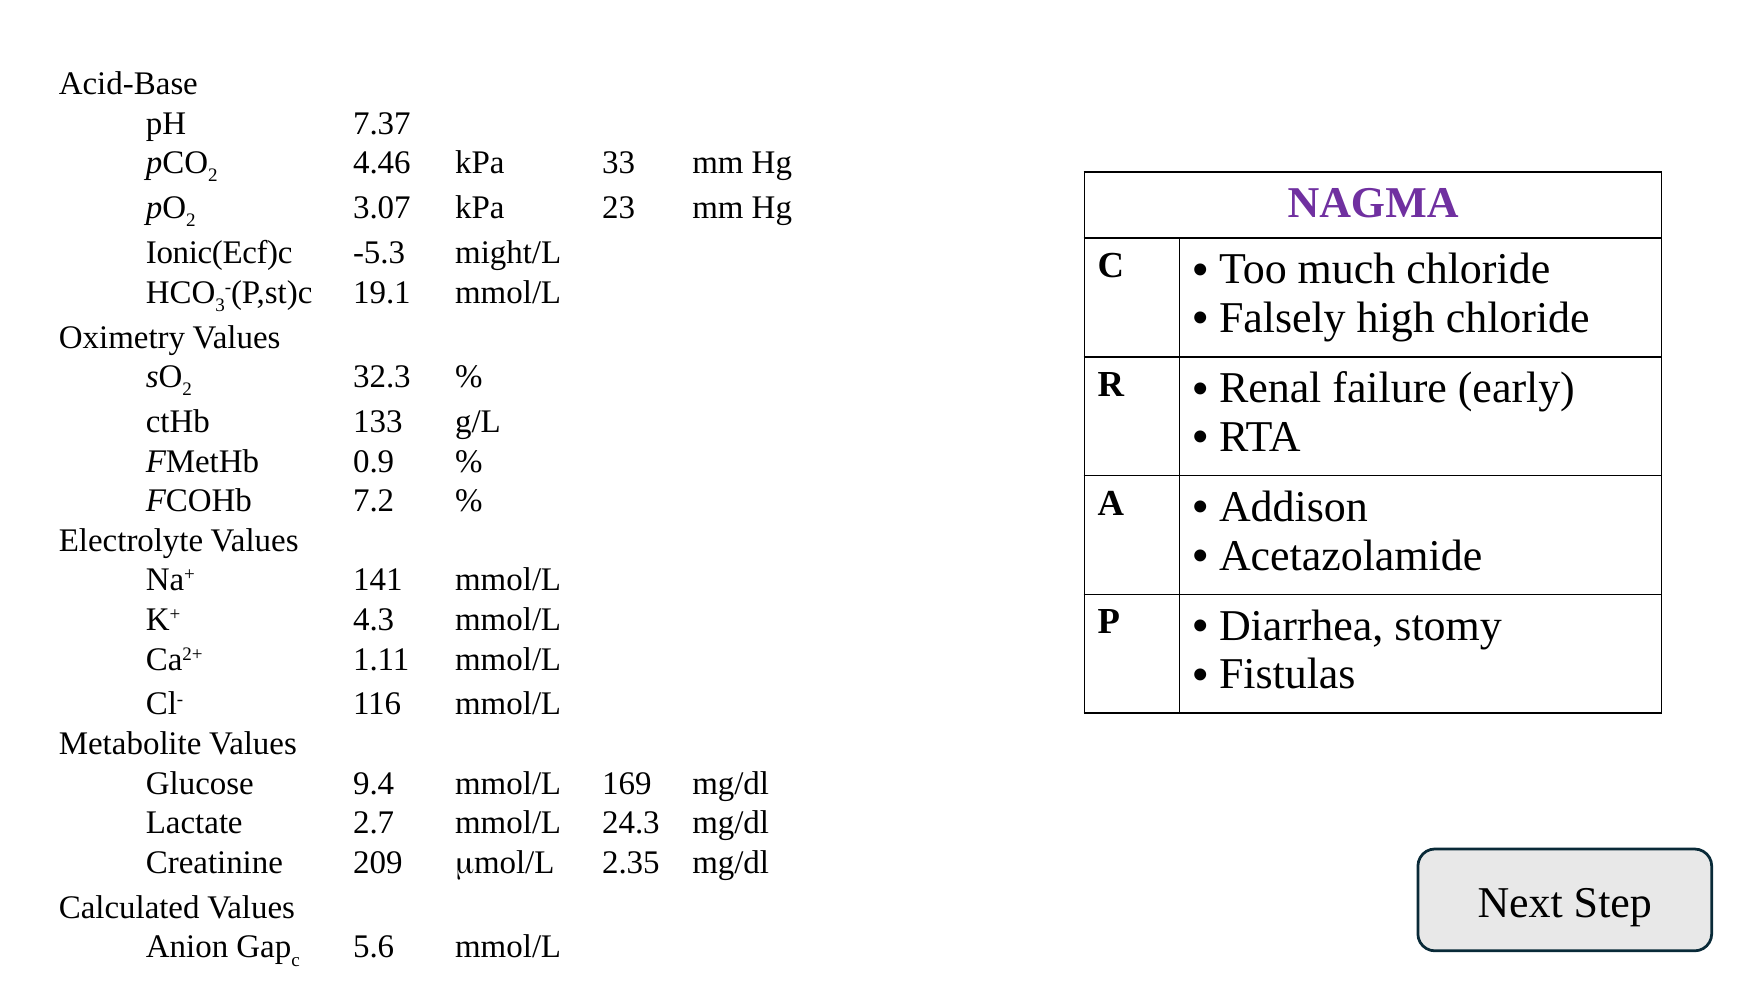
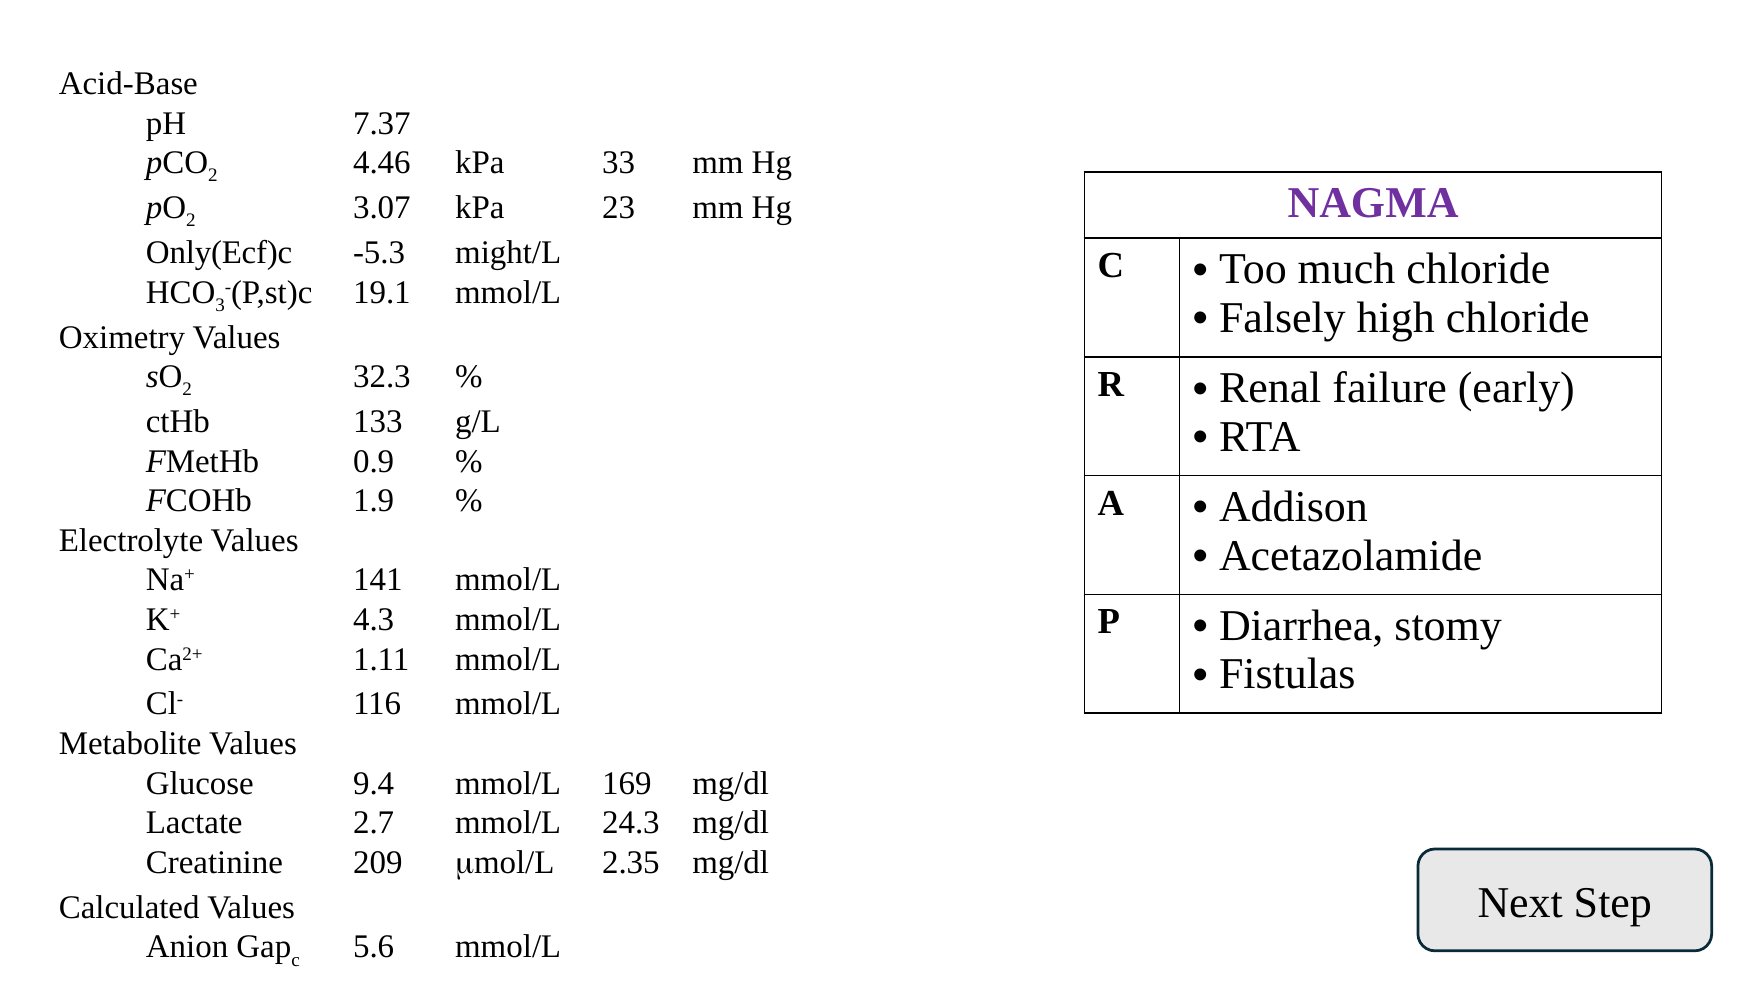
Ionic(Ecf)c: Ionic(Ecf)c -> Only(Ecf)c (219, 253)
7.2: 7.2 -> 1.9 (374, 501)
